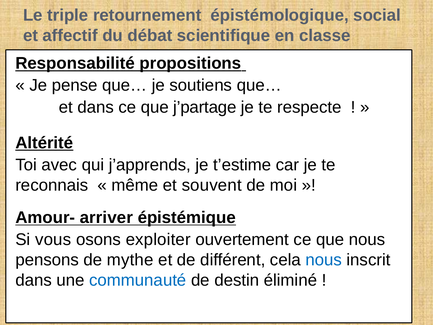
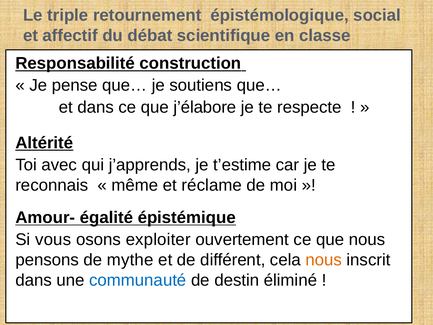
propositions: propositions -> construction (190, 63)
j’partage: j’partage -> j’élabore (205, 107)
souvent: souvent -> réclame (212, 185)
arriver: arriver -> égalité (106, 217)
nous colour: blue -> orange (324, 260)
